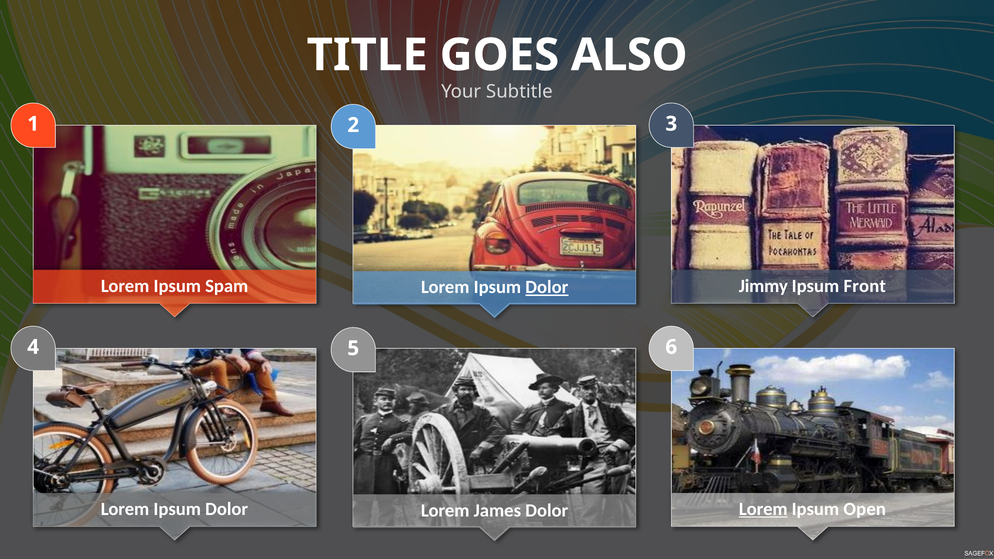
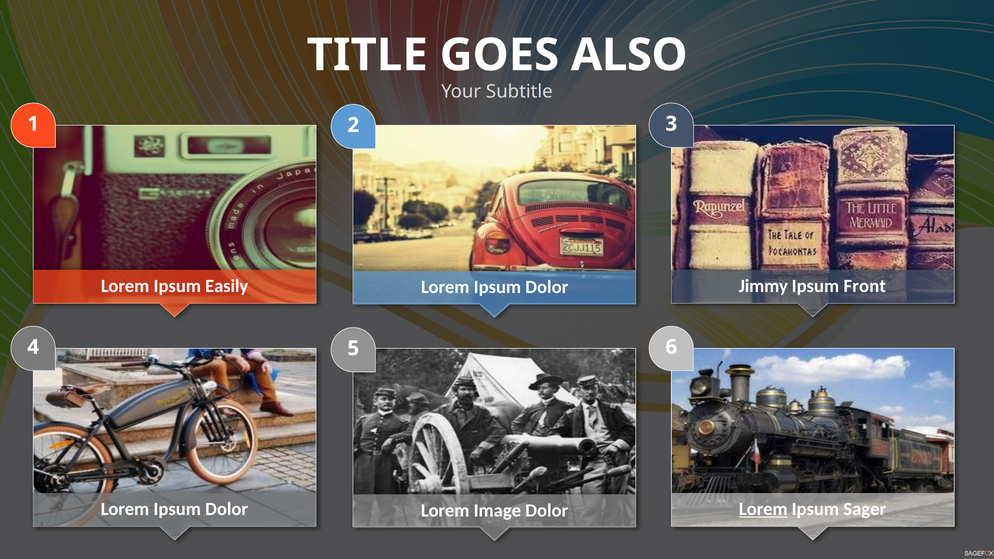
Spam: Spam -> Easily (227, 286)
Dolor underline: present -> none (547, 287)
Open: Open -> Sager (865, 509)
James: James -> Image (497, 511)
